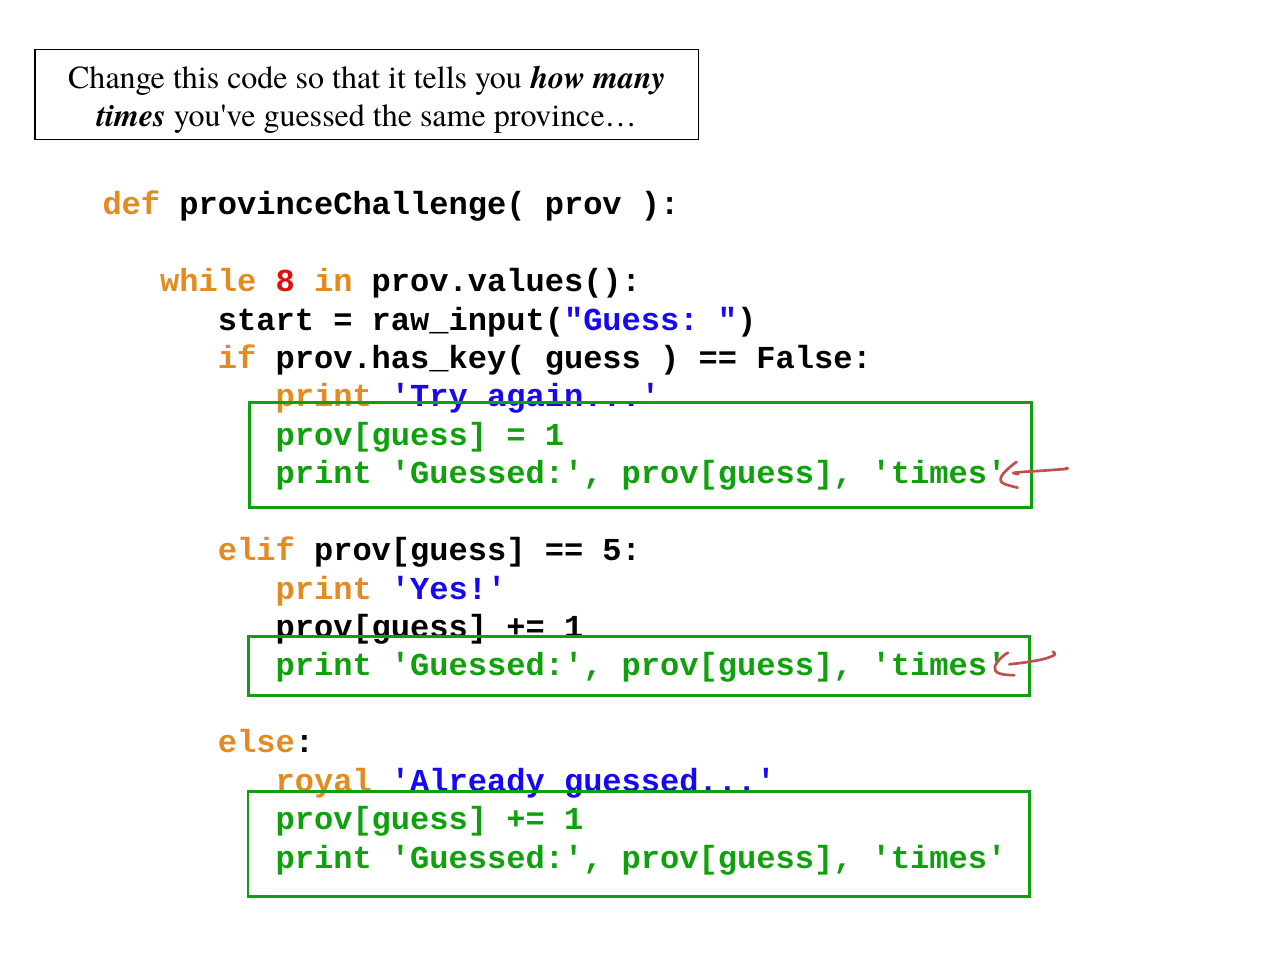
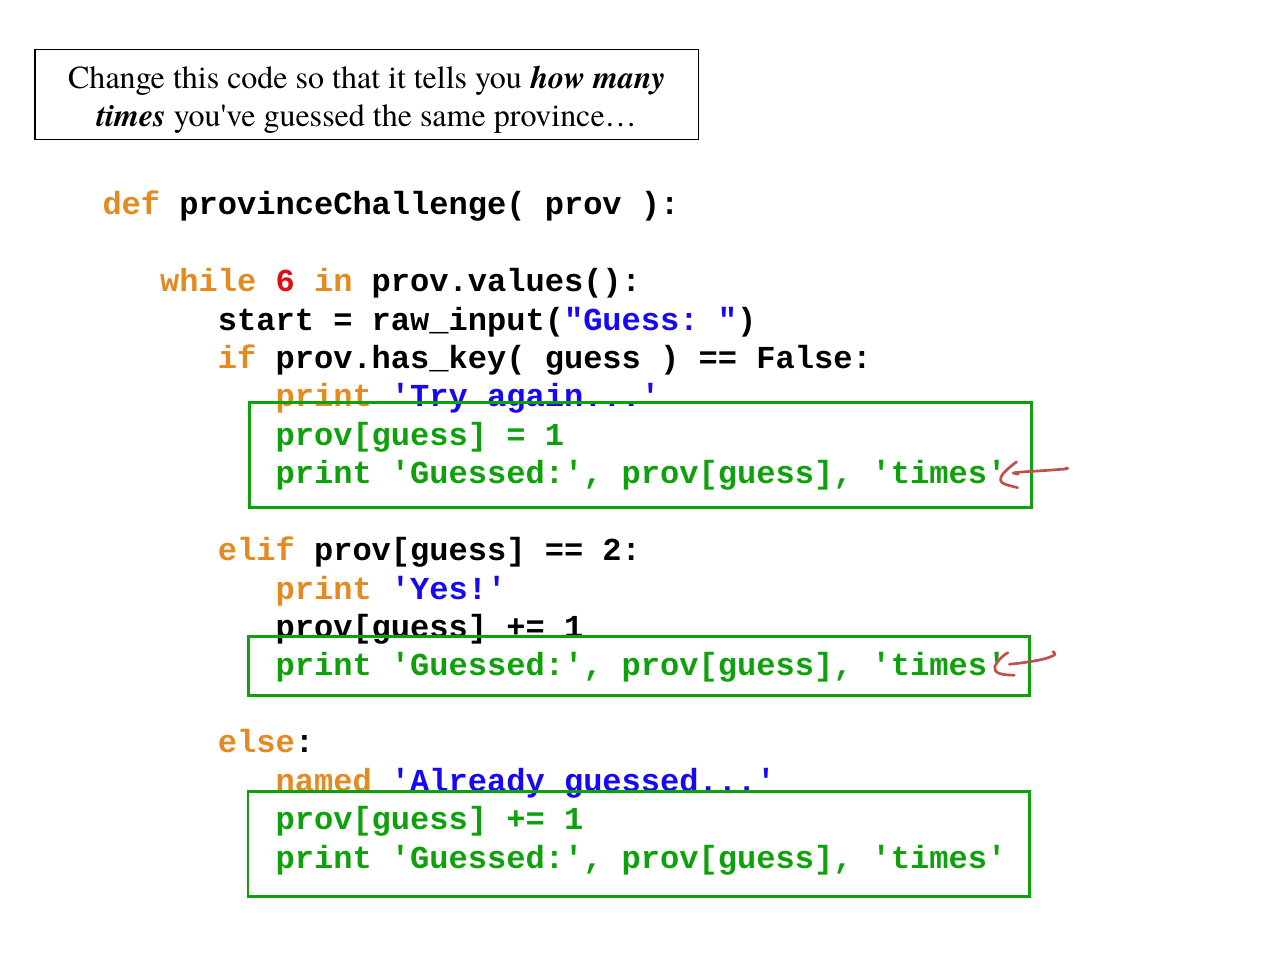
8: 8 -> 6 (285, 281)
5: 5 -> 2 (622, 550)
royal: royal -> named (324, 781)
